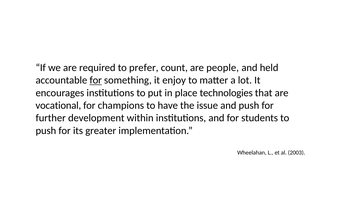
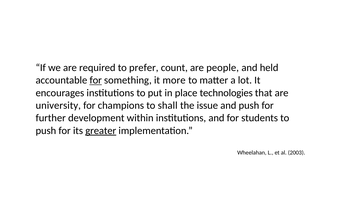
enjoy: enjoy -> more (174, 80)
vocational: vocational -> university (58, 105)
have: have -> shall (168, 105)
greater underline: none -> present (101, 131)
